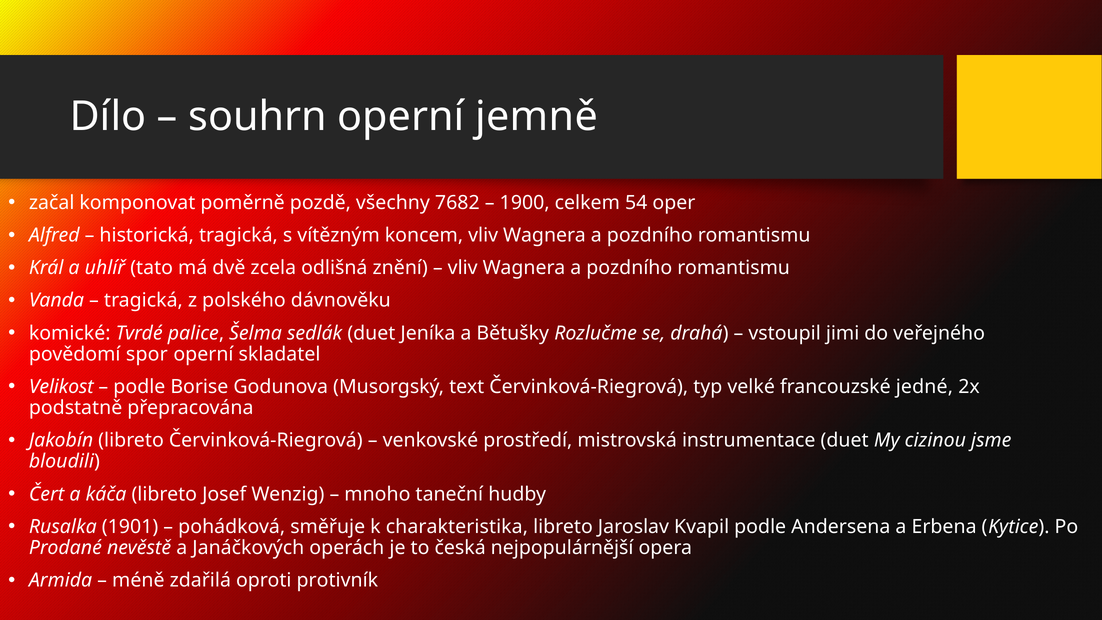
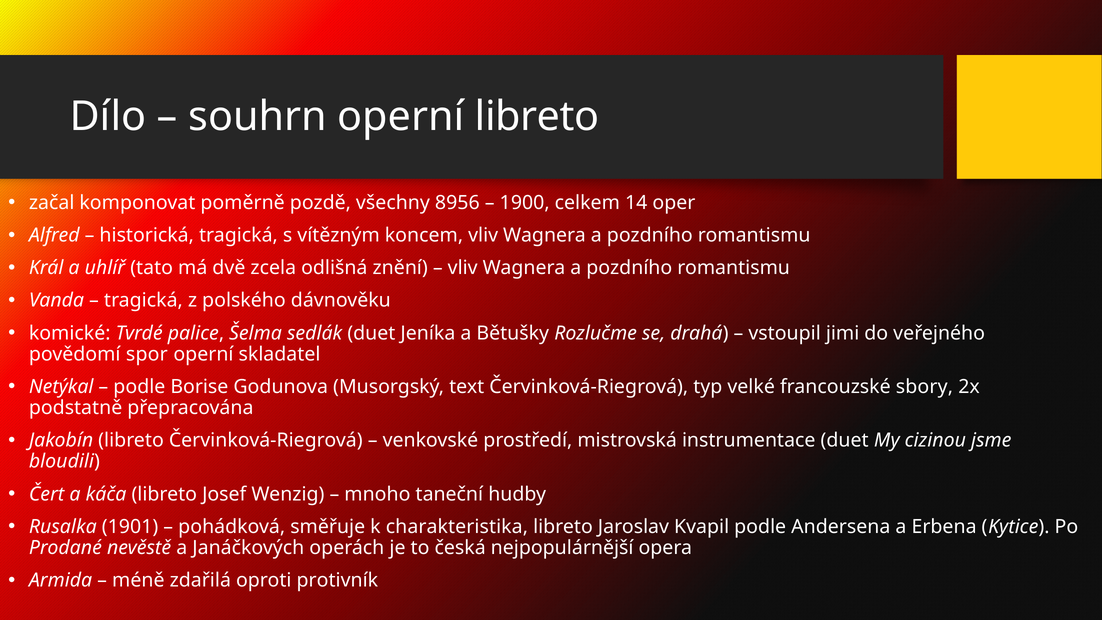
operní jemně: jemně -> libreto (537, 117)
7682: 7682 -> 8956 (457, 203)
54: 54 -> 14 (636, 203)
Velikost: Velikost -> Netýkal (61, 387)
jedné: jedné -> sbory (924, 387)
